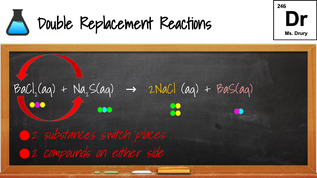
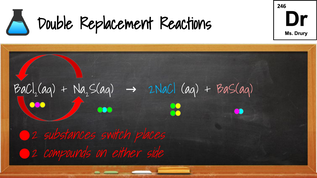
2NaCl colour: yellow -> light blue (162, 89)
